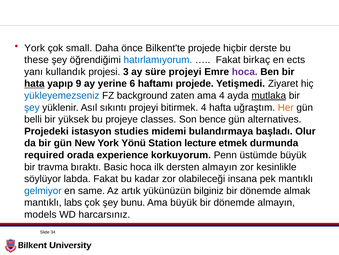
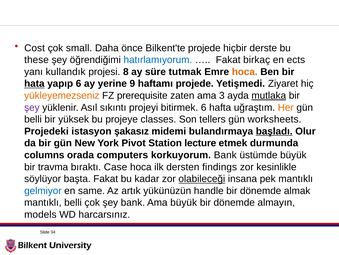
York: York -> Cost (35, 48)
3: 3 -> 8 (126, 72)
süre projeyi: projeyi -> tutmak (185, 72)
hoca colour: purple -> orange (245, 72)
yapıp 9: 9 -> 6 (79, 83)
6: 6 -> 9 (132, 83)
yükleyemezseniz colour: blue -> orange (62, 95)
background: background -> prerequisite (142, 95)
ama 4: 4 -> 3 (222, 95)
şey colour: blue -> purple (32, 107)
bitirmek 4: 4 -> 6 (204, 107)
bence: bence -> tellers (212, 119)
alternatives: alternatives -> worksheets (275, 119)
studies: studies -> şakasız (132, 131)
başladı underline: none -> present (274, 131)
Yönü: Yönü -> Pivot (134, 143)
required: required -> columns (44, 155)
experience: experience -> computers (122, 155)
korkuyorum Penn: Penn -> Bank (225, 155)
Basic: Basic -> Case (116, 167)
dersten almayın: almayın -> findings (220, 167)
labda: labda -> başta (77, 178)
olabileceği underline: none -> present (202, 178)
bilginiz: bilginiz -> handle (209, 190)
mantıklı labs: labs -> belli (73, 202)
şey bunu: bunu -> bank (133, 202)
